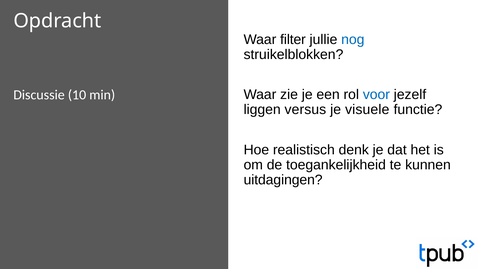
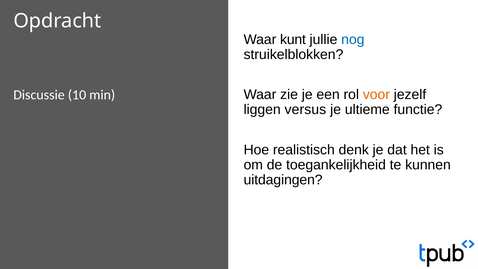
filter: filter -> kunt (293, 39)
voor colour: blue -> orange (376, 95)
visuele: visuele -> ultieme (367, 110)
